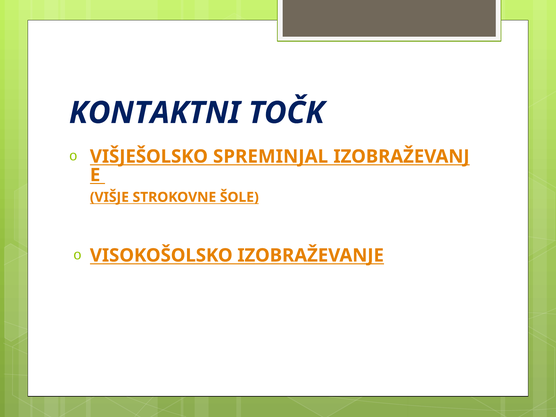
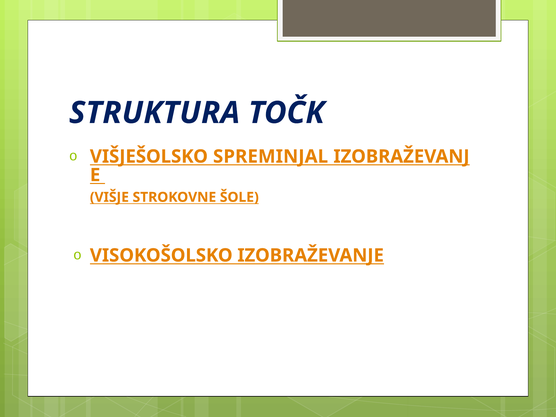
KONTAKTNI: KONTAKTNI -> STRUKTURA (154, 113)
